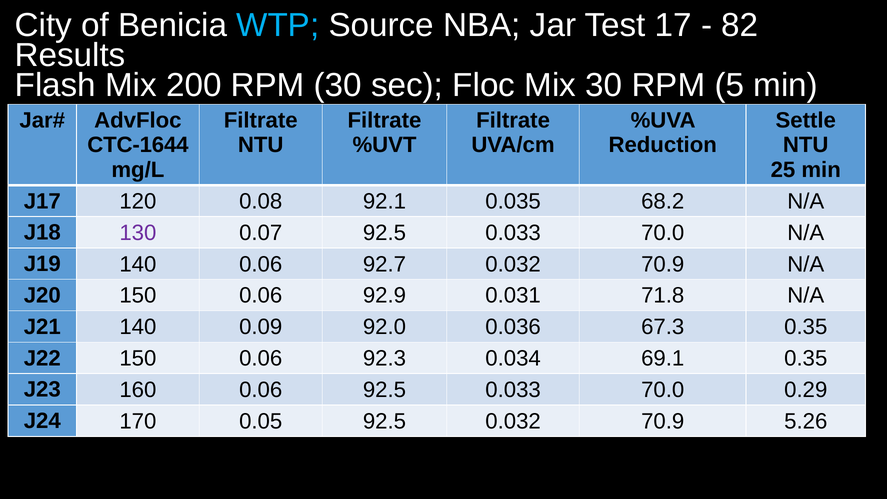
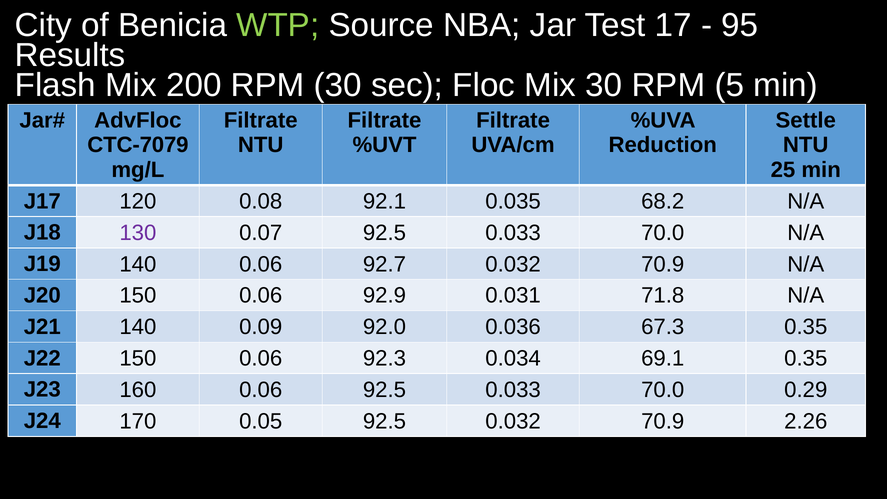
WTP colour: light blue -> light green (278, 25)
82: 82 -> 95 (740, 25)
CTC-1644: CTC-1644 -> CTC-7079 (138, 145)
5.26: 5.26 -> 2.26 (806, 421)
